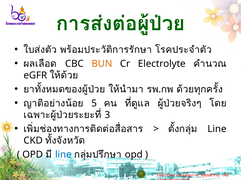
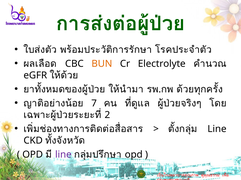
5: 5 -> 7 (94, 104)
3: 3 -> 2 (107, 115)
line colour: blue -> purple (63, 155)
